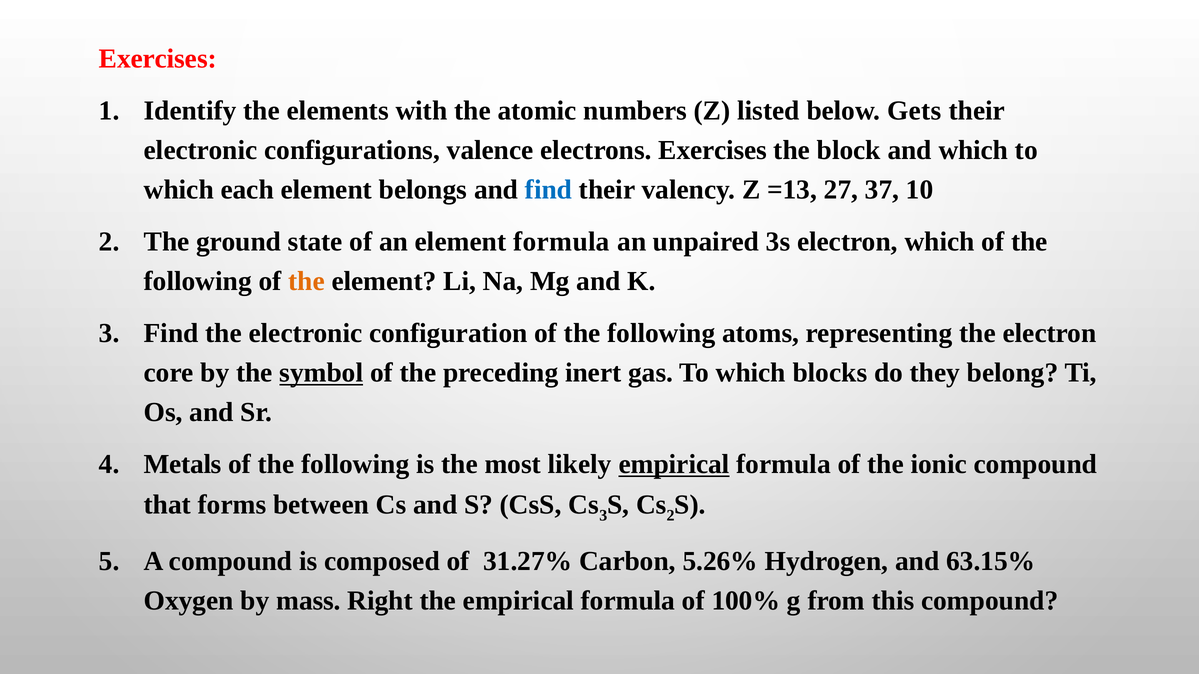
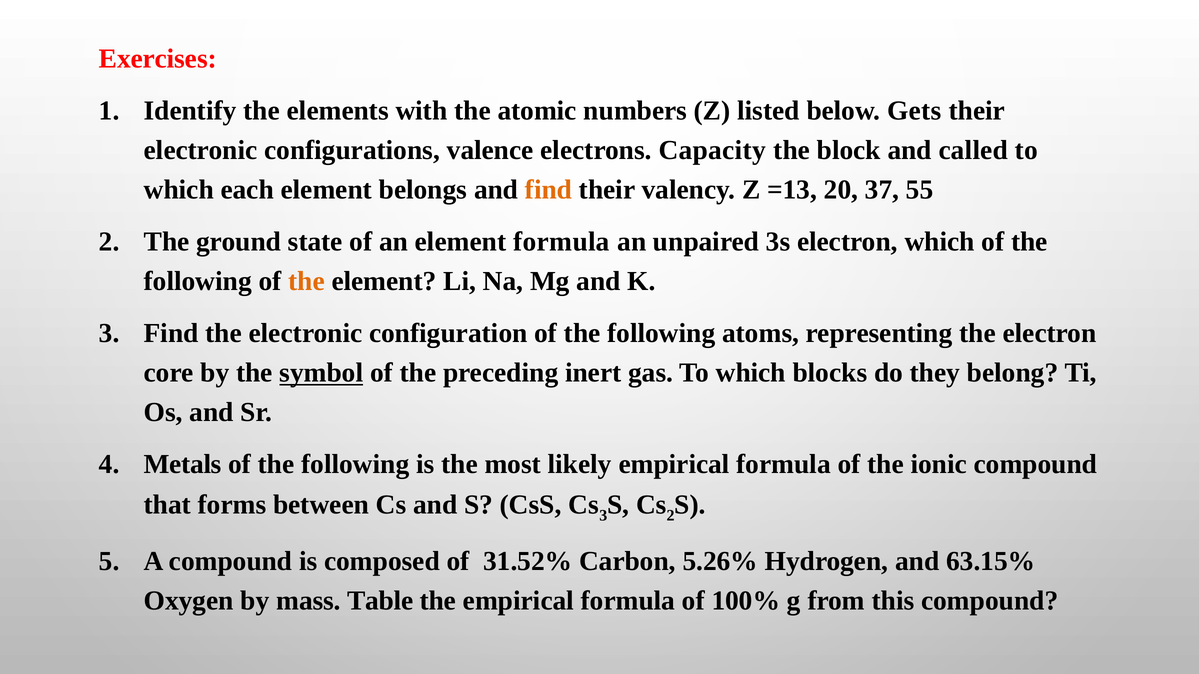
electrons Exercises: Exercises -> Capacity (712, 150)
and which: which -> called (973, 150)
find colour: blue -> orange (549, 190)
27: 27 -> 20 (841, 190)
10: 10 -> 55 (920, 190)
empirical underline: present -> none (674, 465)
31.27%: 31.27% -> 31.52% (528, 562)
Right: Right -> Table (380, 601)
